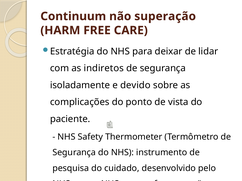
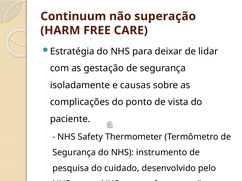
indiretos: indiretos -> gestação (104, 68)
devido: devido -> causas (135, 85)
